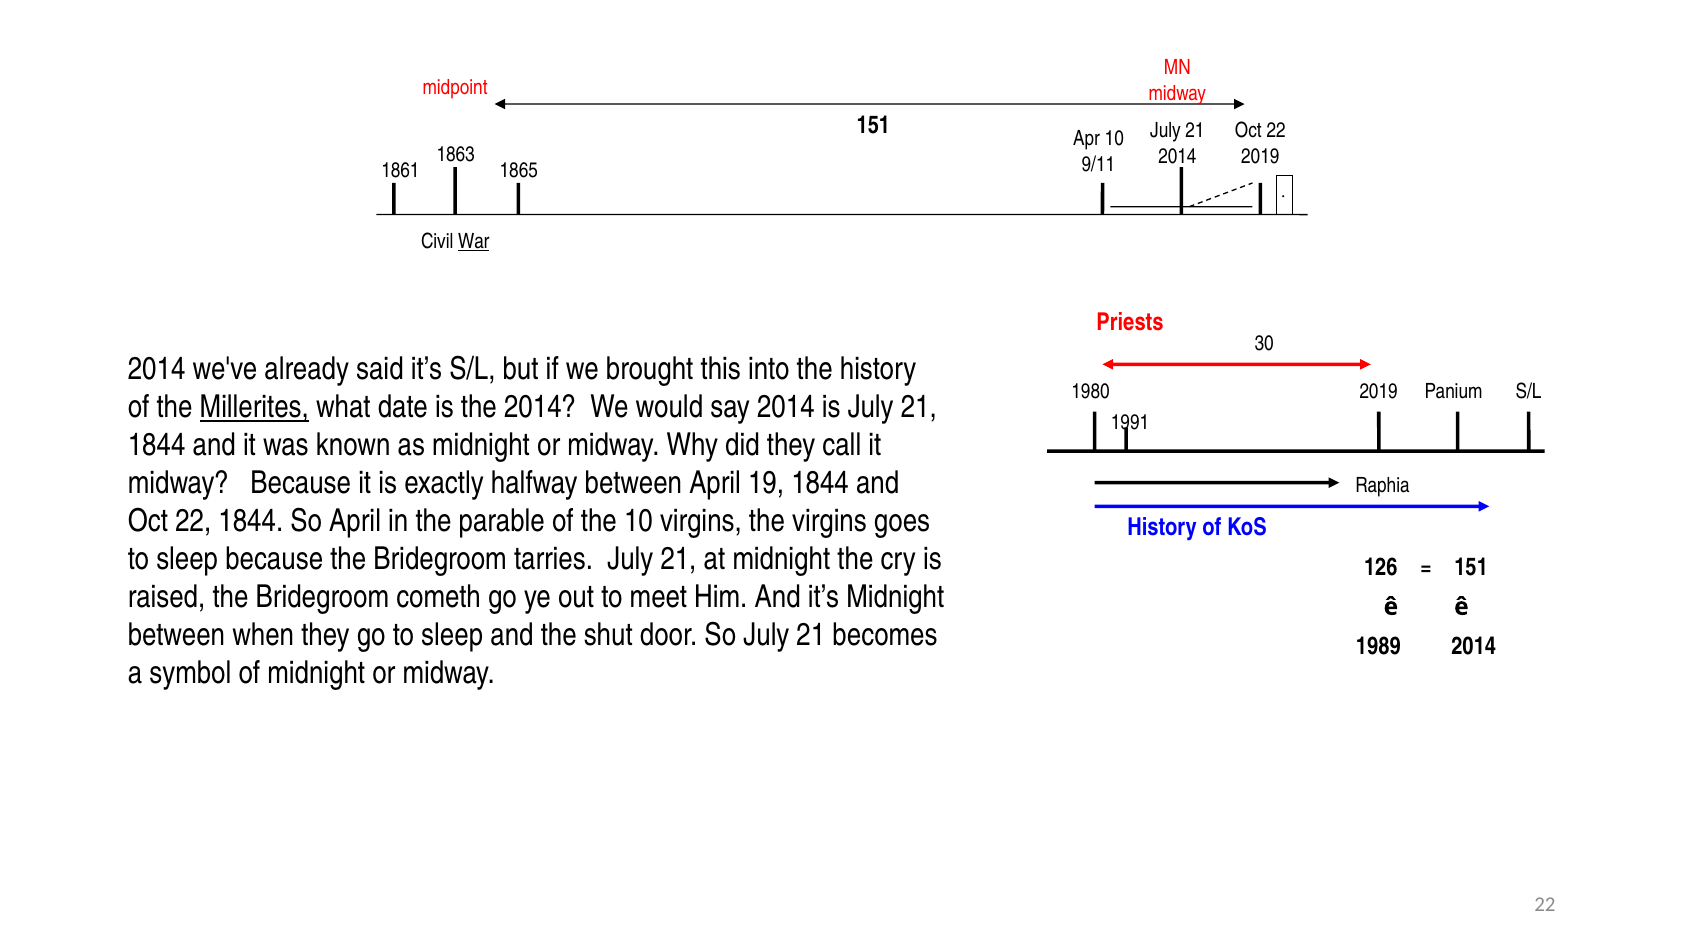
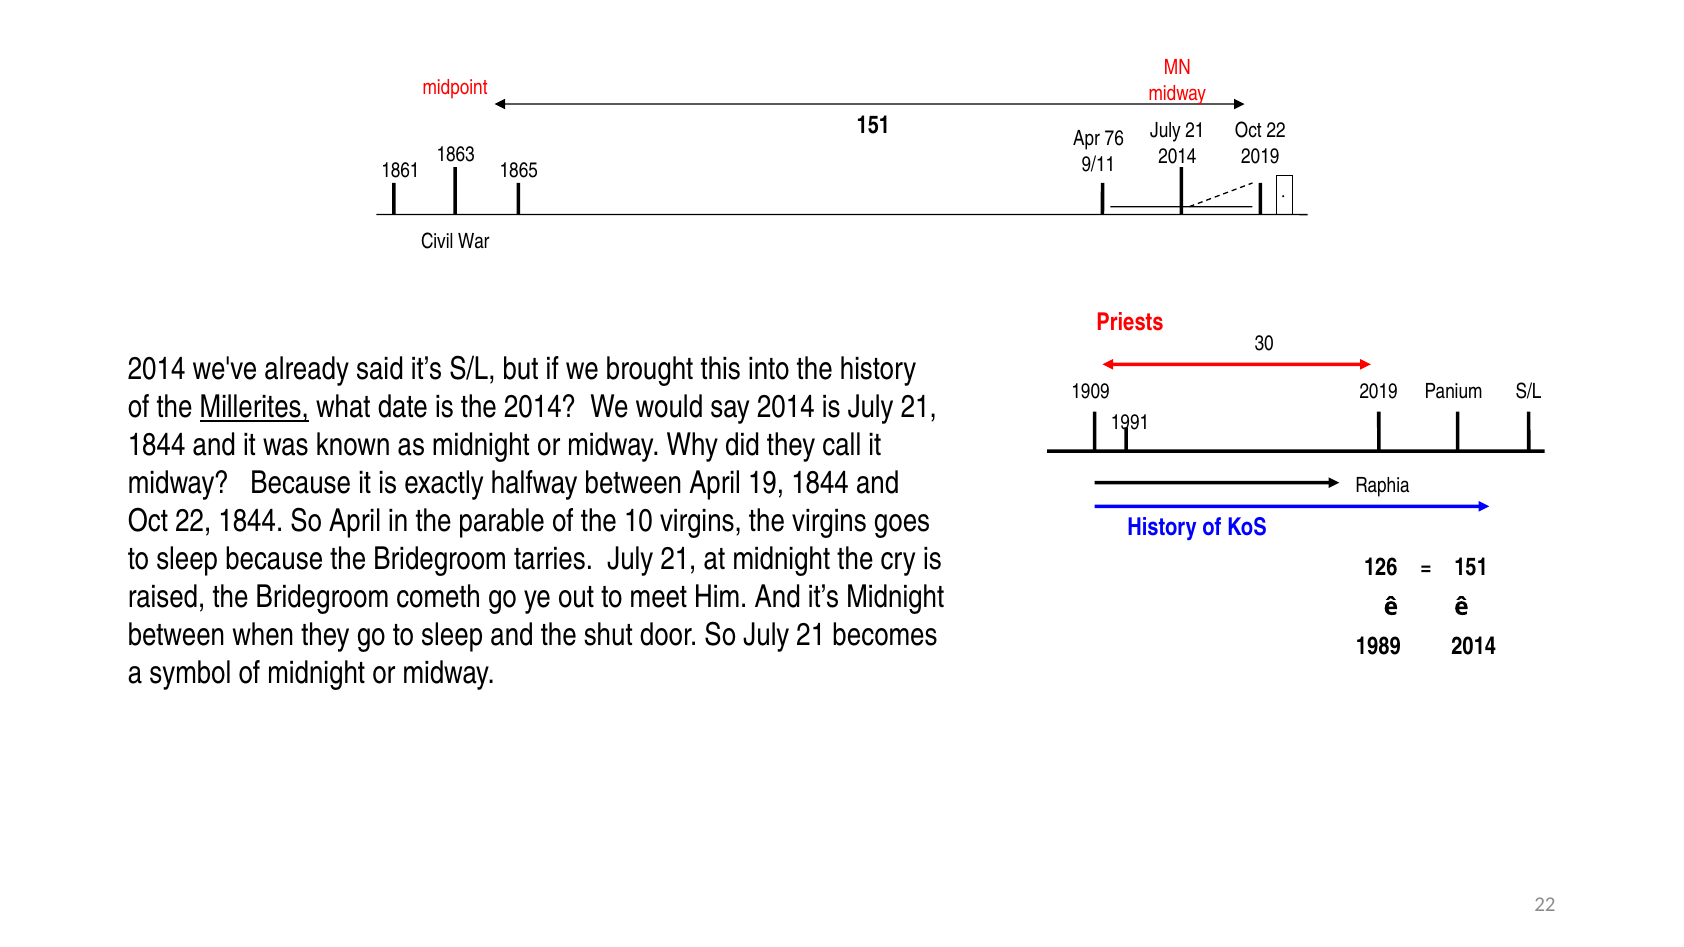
Apr 10: 10 -> 76 (1114, 139)
War underline: present -> none (474, 242)
1980: 1980 -> 1909 (1091, 391)
